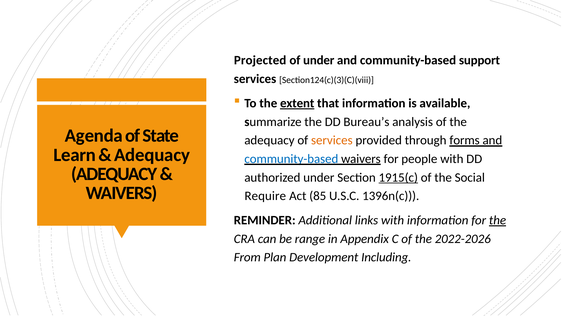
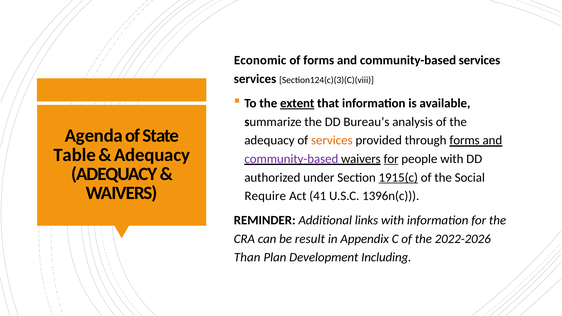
Projected: Projected -> Economic (260, 60)
of under: under -> forms (319, 60)
community-based support: support -> services (479, 60)
Learn: Learn -> Table (75, 155)
community-based colour: blue -> purple (291, 159)
for underline: none -> present (391, 159)
85: 85 -> 41 (318, 196)
the underline: present -> none (498, 220)
range: range -> result (310, 239)
From: From -> Than (247, 257)
